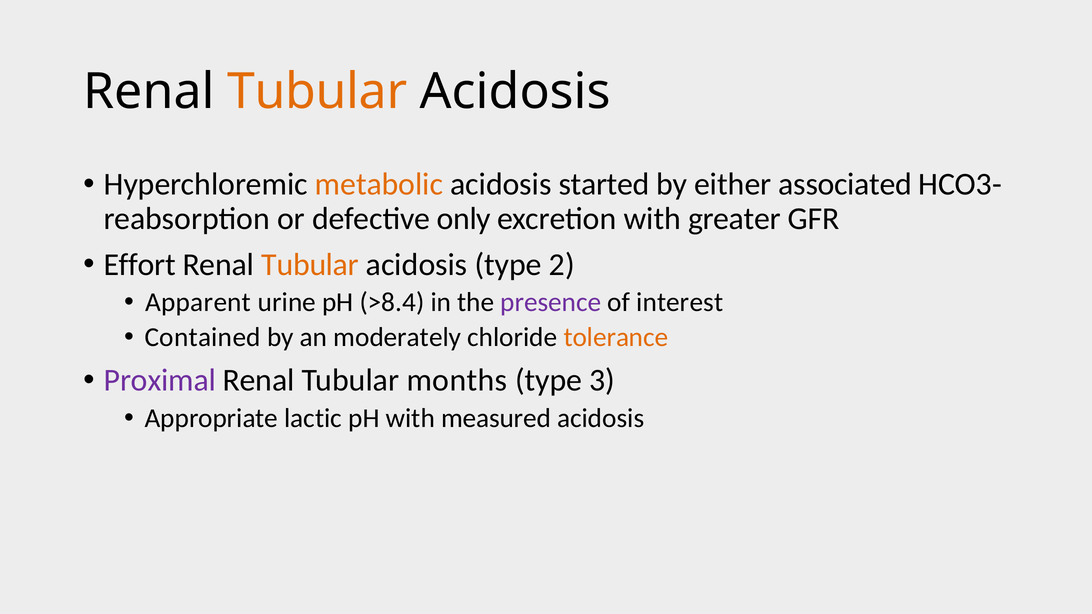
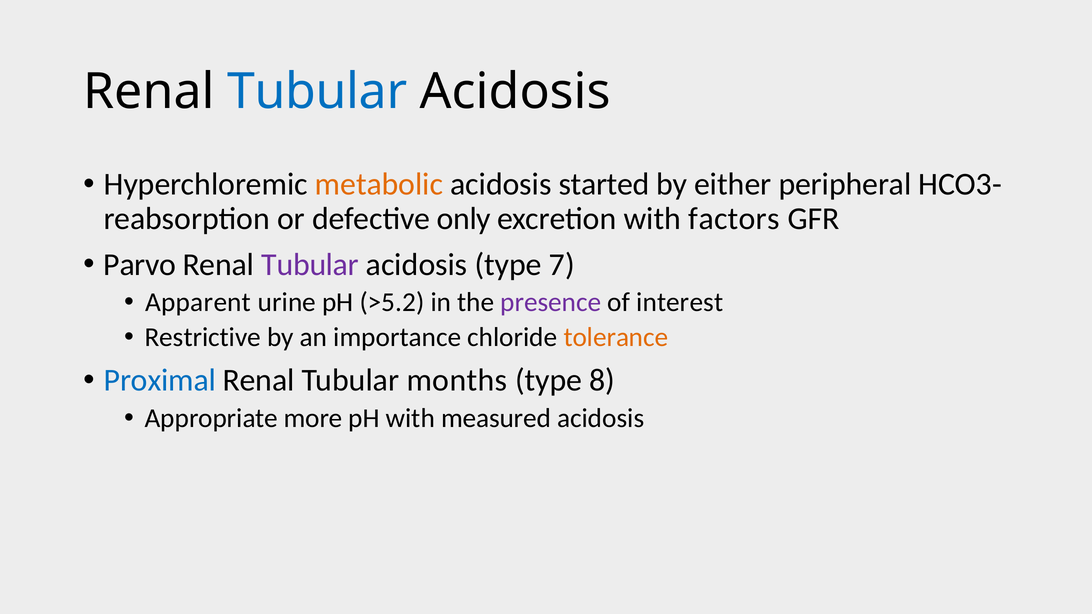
Tubular colour: orange -> blue (317, 92)
associated: associated -> peripheral (845, 185)
greater: greater -> factors (734, 219)
Effort: Effort -> Parvo (140, 265)
Tubular colour: orange -> purple (310, 265)
2: 2 -> 7 (562, 265)
>8.4: >8.4 -> >5.2 (392, 302)
Contained: Contained -> Restrictive (203, 337)
moderately: moderately -> importance (397, 337)
Proximal colour: purple -> blue (160, 381)
3: 3 -> 8 (602, 381)
lactic: lactic -> more (313, 418)
